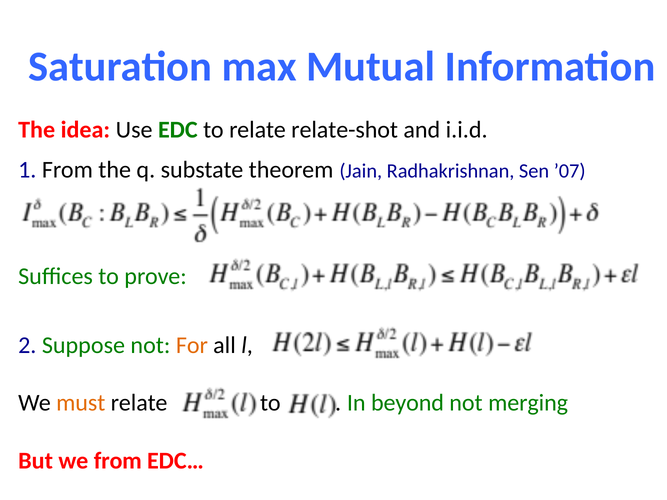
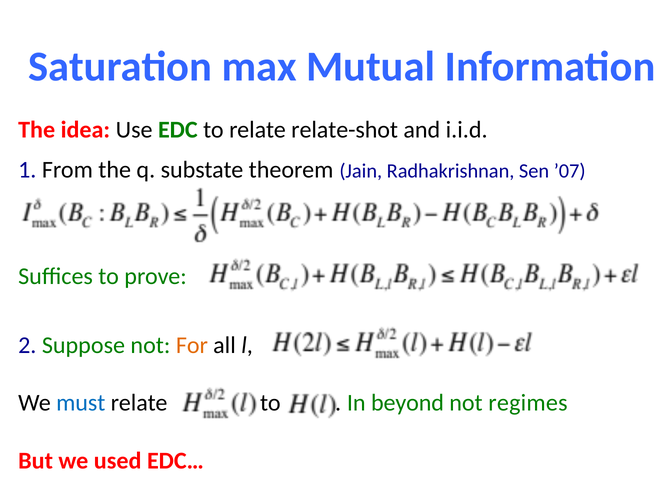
must colour: orange -> blue (81, 403)
merging: merging -> regimes (528, 403)
we from: from -> used (118, 461)
